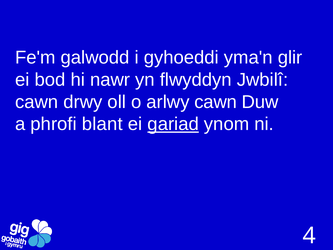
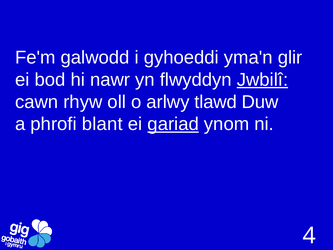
Jwbilî underline: none -> present (262, 80)
drwy: drwy -> rhyw (83, 102)
arlwy cawn: cawn -> tlawd (216, 102)
